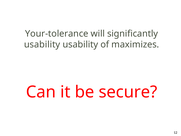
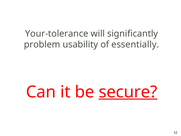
usability: usability -> problem (42, 44)
maximizes: maximizes -> essentially (135, 44)
secure underline: none -> present (128, 92)
